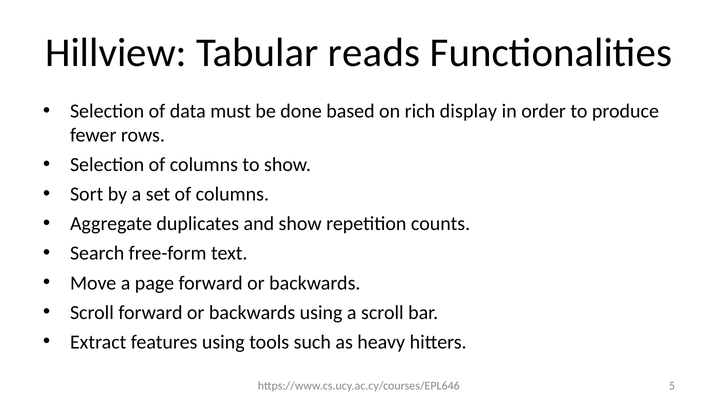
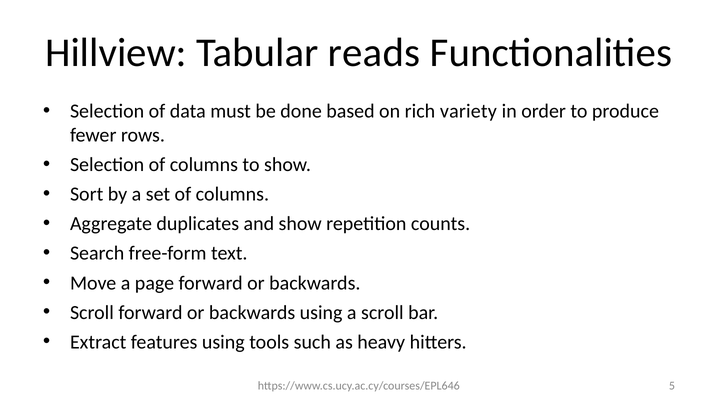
display: display -> variety (468, 111)
